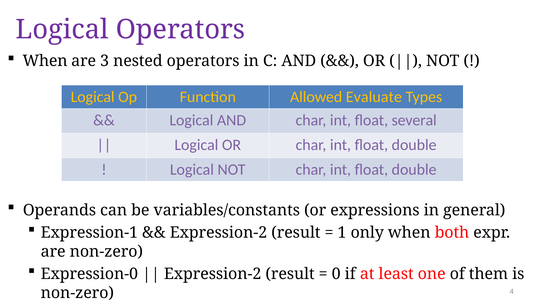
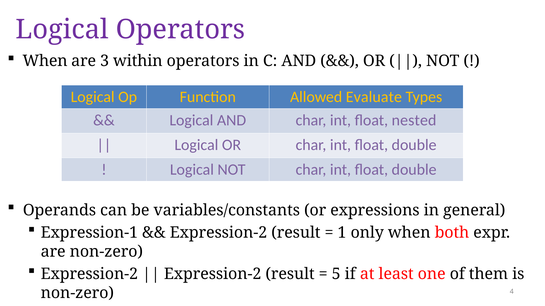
nested: nested -> within (138, 61)
several: several -> nested (414, 121)
Expression-0: Expression-0 -> Expression-2 (89, 274)
0: 0 -> 5 (336, 274)
